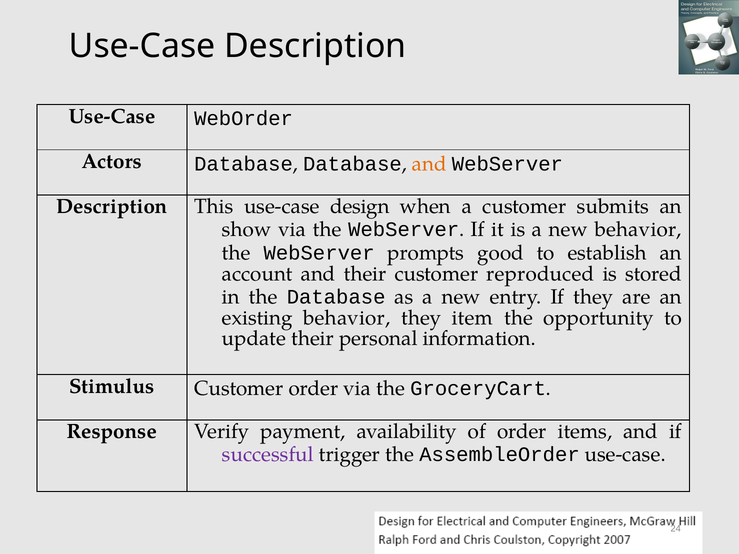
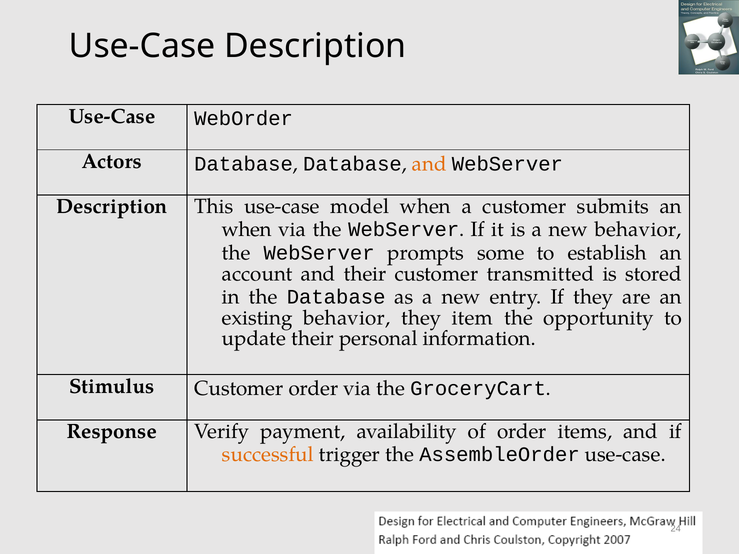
design: design -> model (360, 207)
show: show -> when (247, 230)
good: good -> some (501, 253)
reproduced: reproduced -> transmitted (540, 274)
successful colour: purple -> orange (268, 455)
